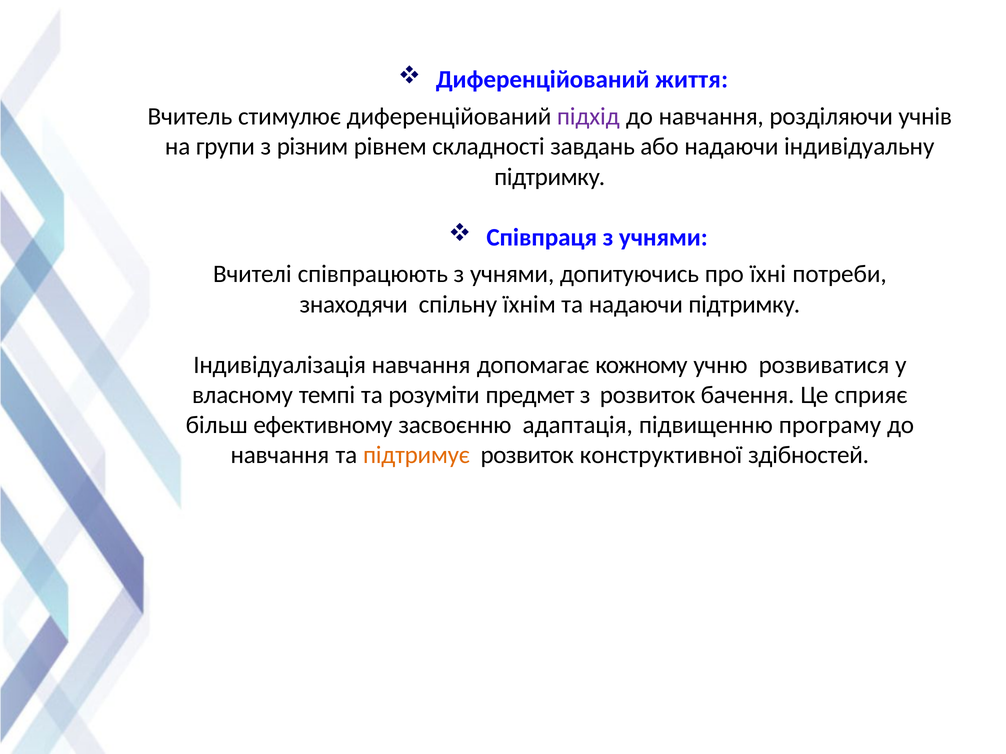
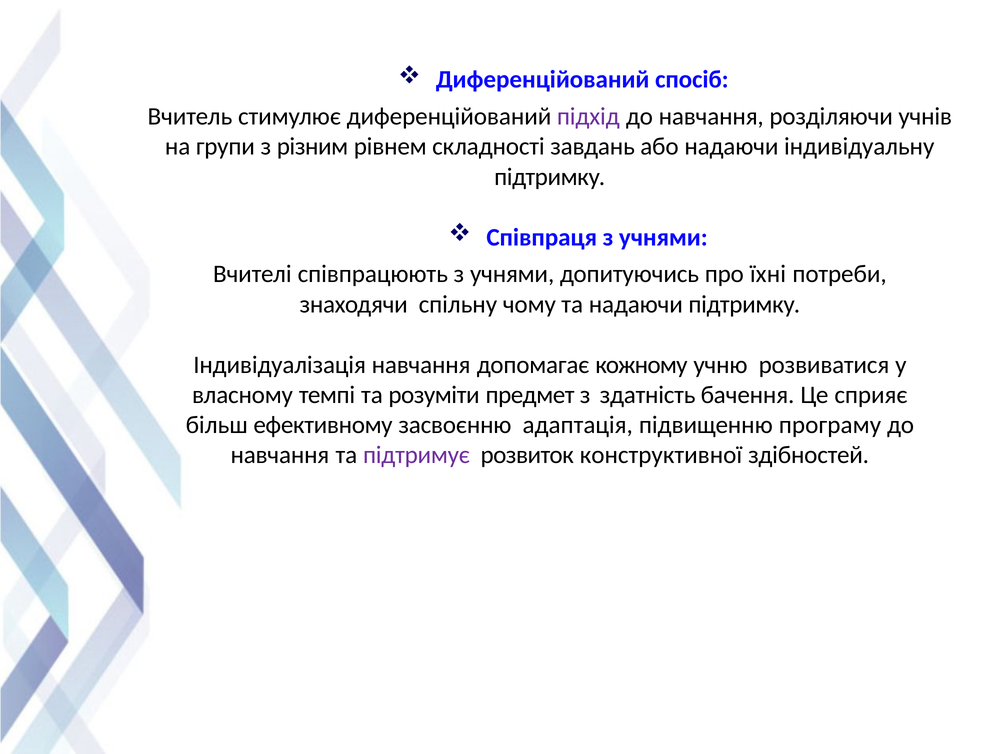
життя: життя -> спосіб (692, 80)
їхнім: їхнім -> чому (529, 305)
з розвиток: розвиток -> здатність (648, 395)
підтримує colour: orange -> purple (416, 455)
